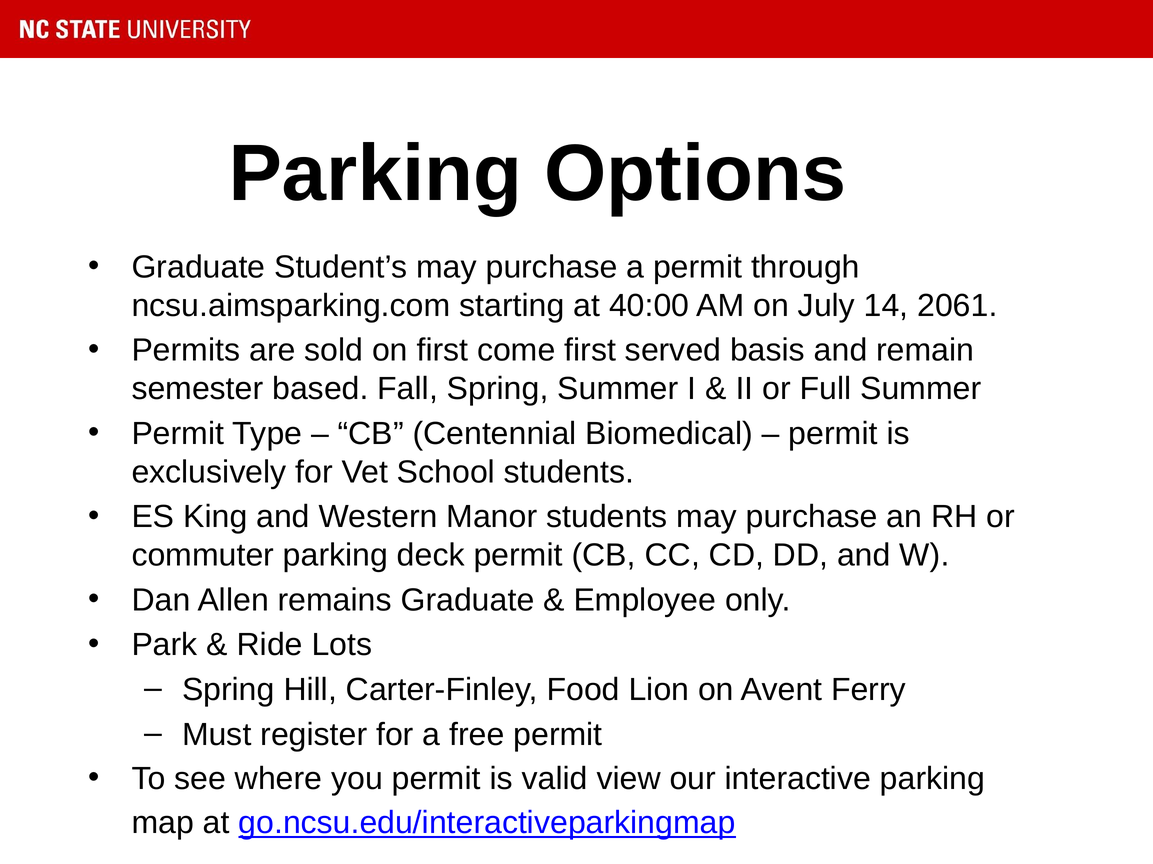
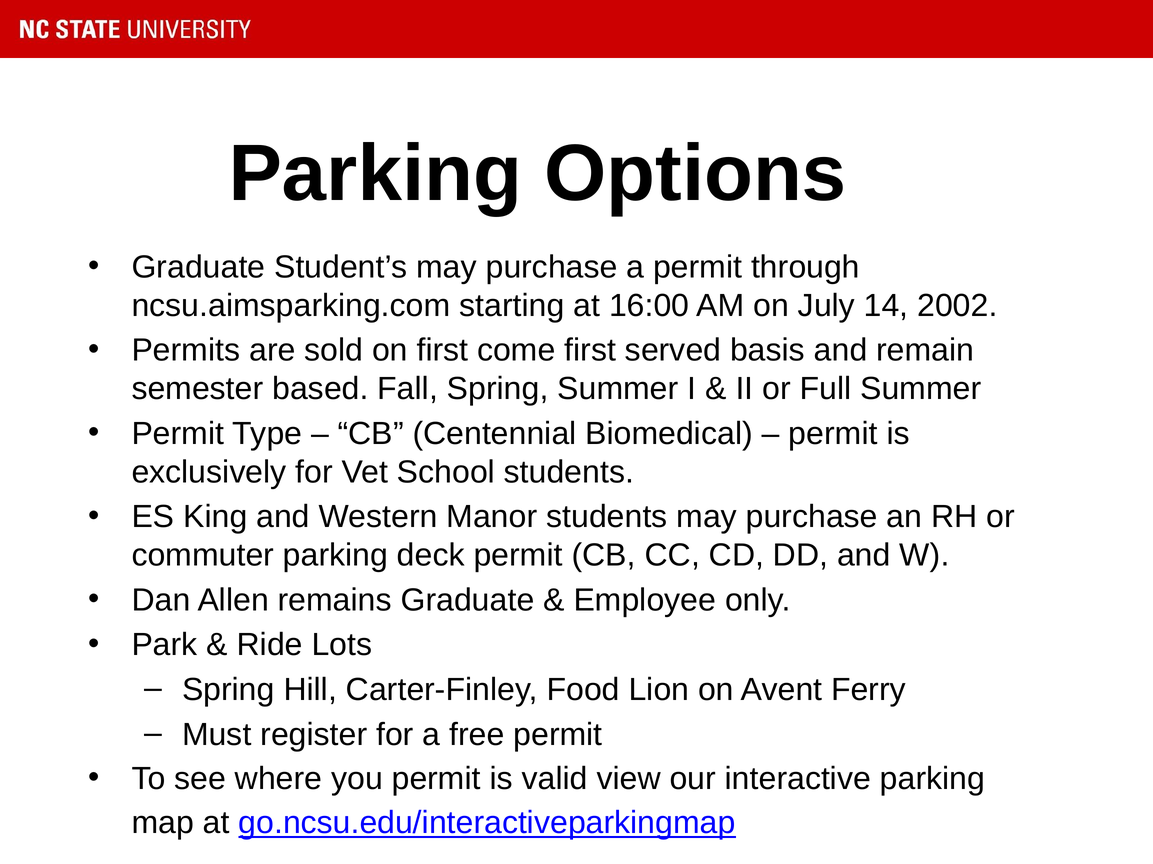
40:00: 40:00 -> 16:00 (649, 306)
2061: 2061 -> 2002 (957, 306)
